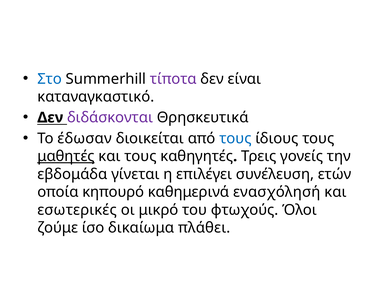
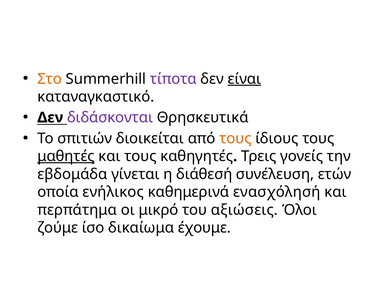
Στο colour: blue -> orange (50, 79)
είναι underline: none -> present (244, 79)
έδωσαν: έδωσαν -> σπιτιών (85, 139)
τους colour: blue -> orange (235, 139)
επιλέγει: επιλέγει -> διάθεσή (204, 174)
κηπουρό: κηπουρό -> ενήλικος (113, 192)
εσωτερικές: εσωτερικές -> περπάτημα (77, 210)
φτωχούς: φτωχούς -> αξιώσεις (244, 210)
πλάθει: πλάθει -> έχουμε (204, 228)
